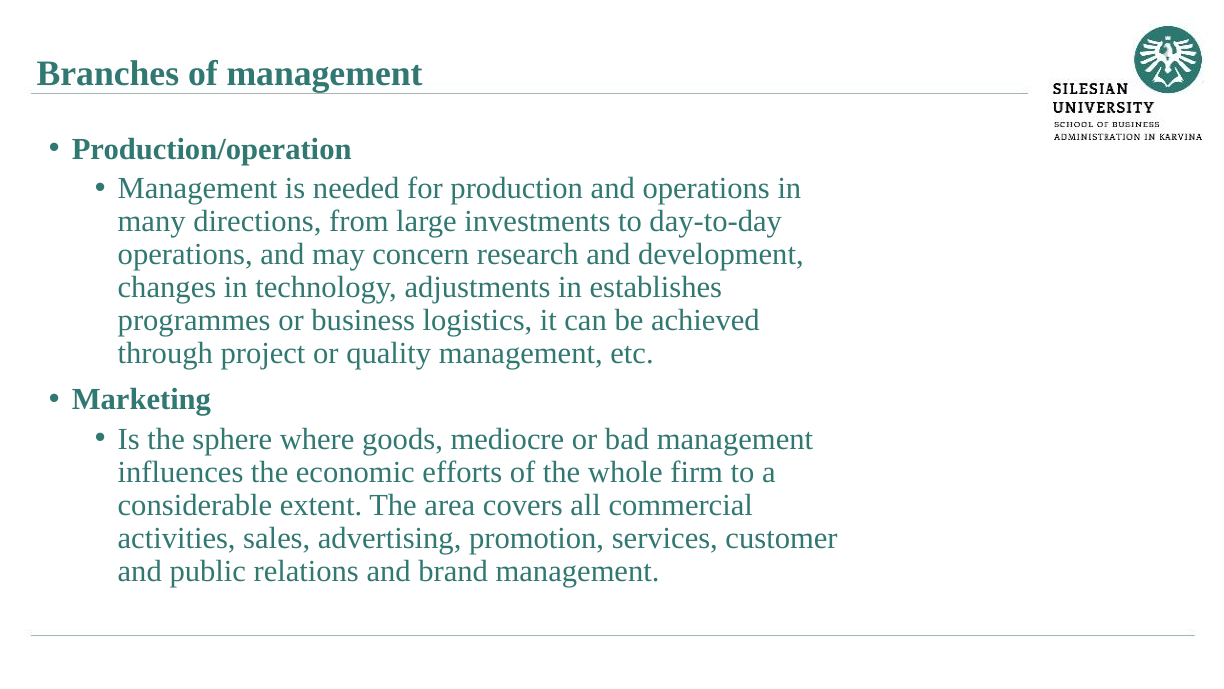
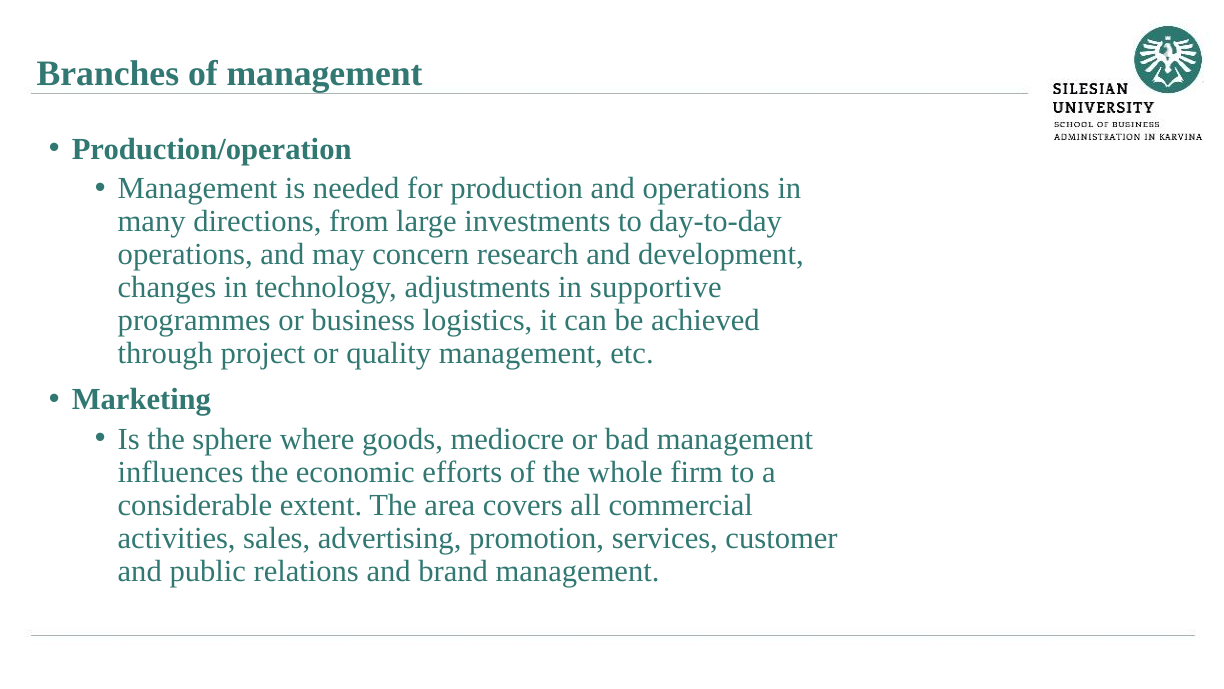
establishes: establishes -> supportive (656, 287)
